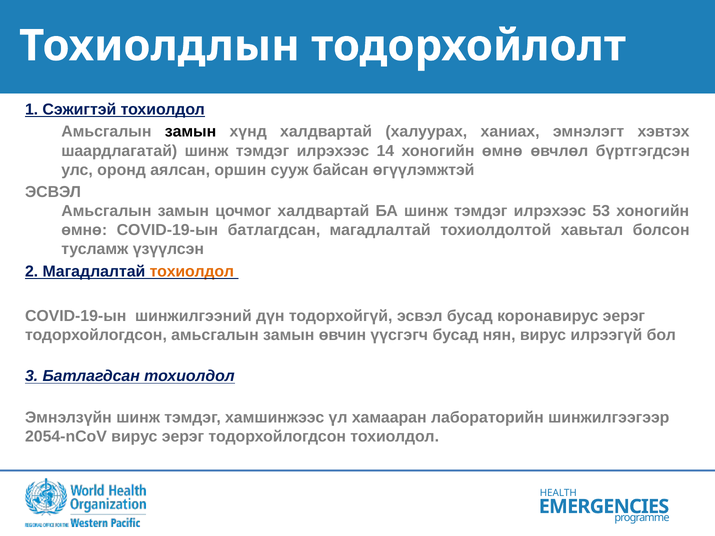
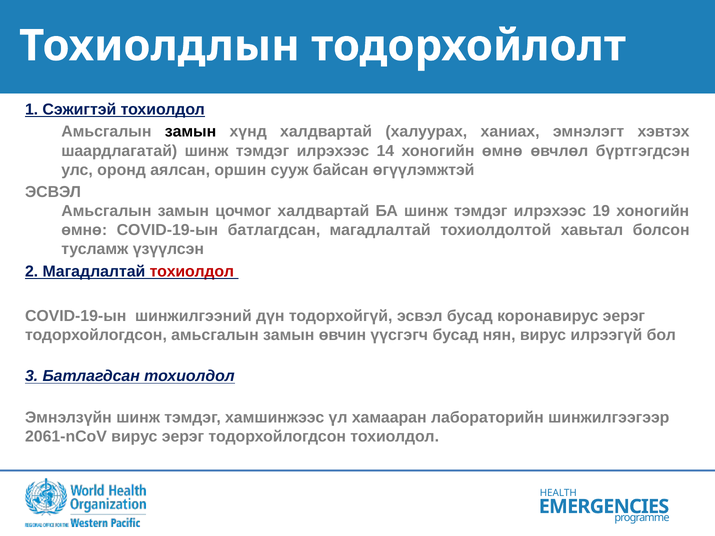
53: 53 -> 19 (601, 211)
тохиолдол colour: orange -> red (192, 272)
2054-nCoV: 2054-nCoV -> 2061-nCoV (66, 437)
